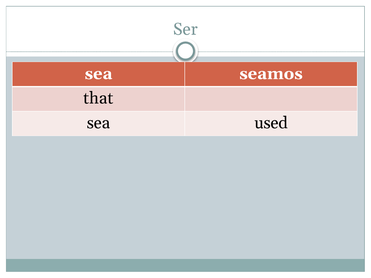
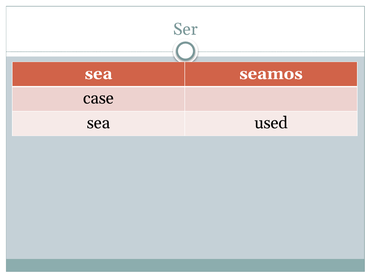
that: that -> case (99, 98)
